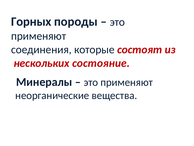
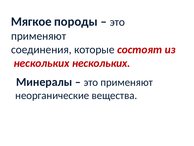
Горных: Горных -> Мягкое (31, 22)
нескольких состояние: состояние -> нескольких (101, 63)
